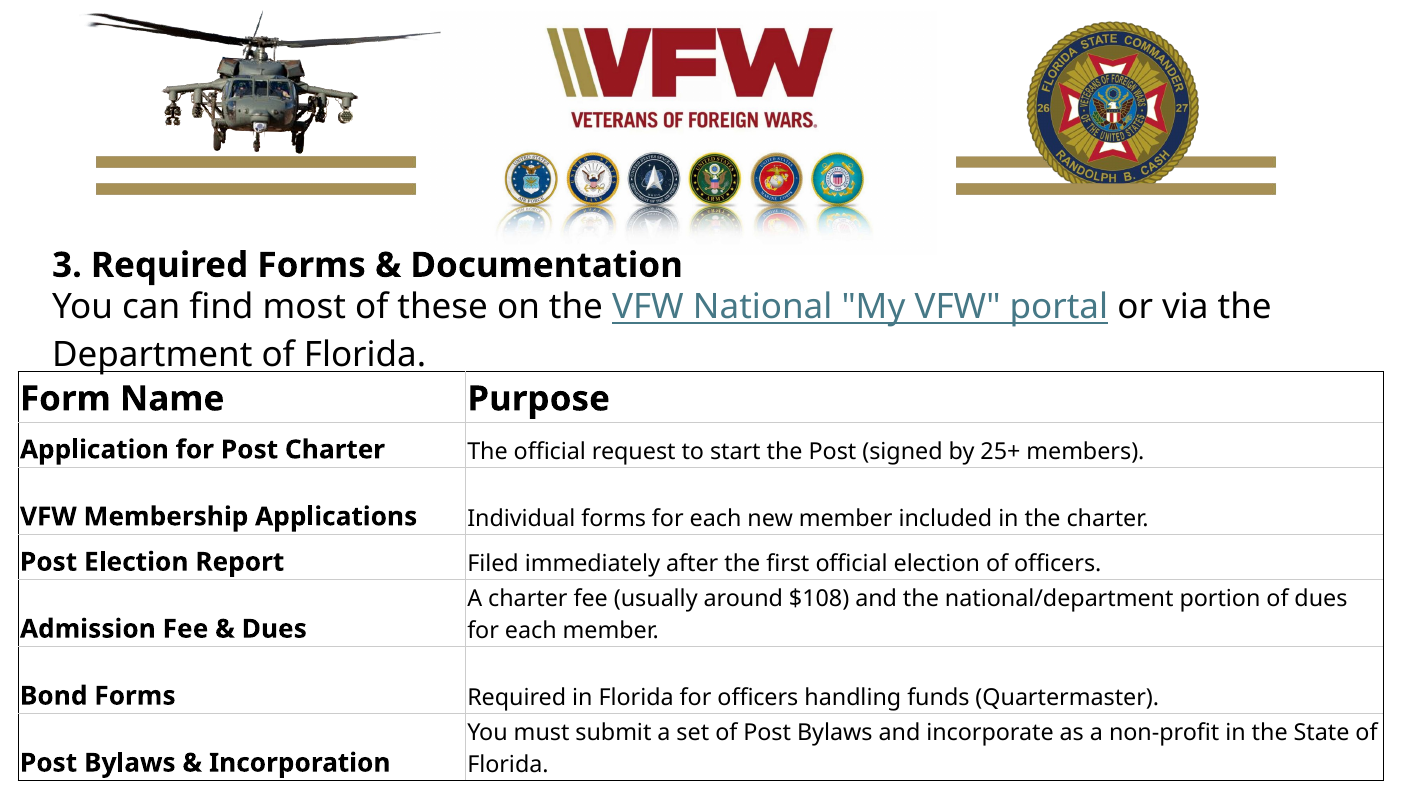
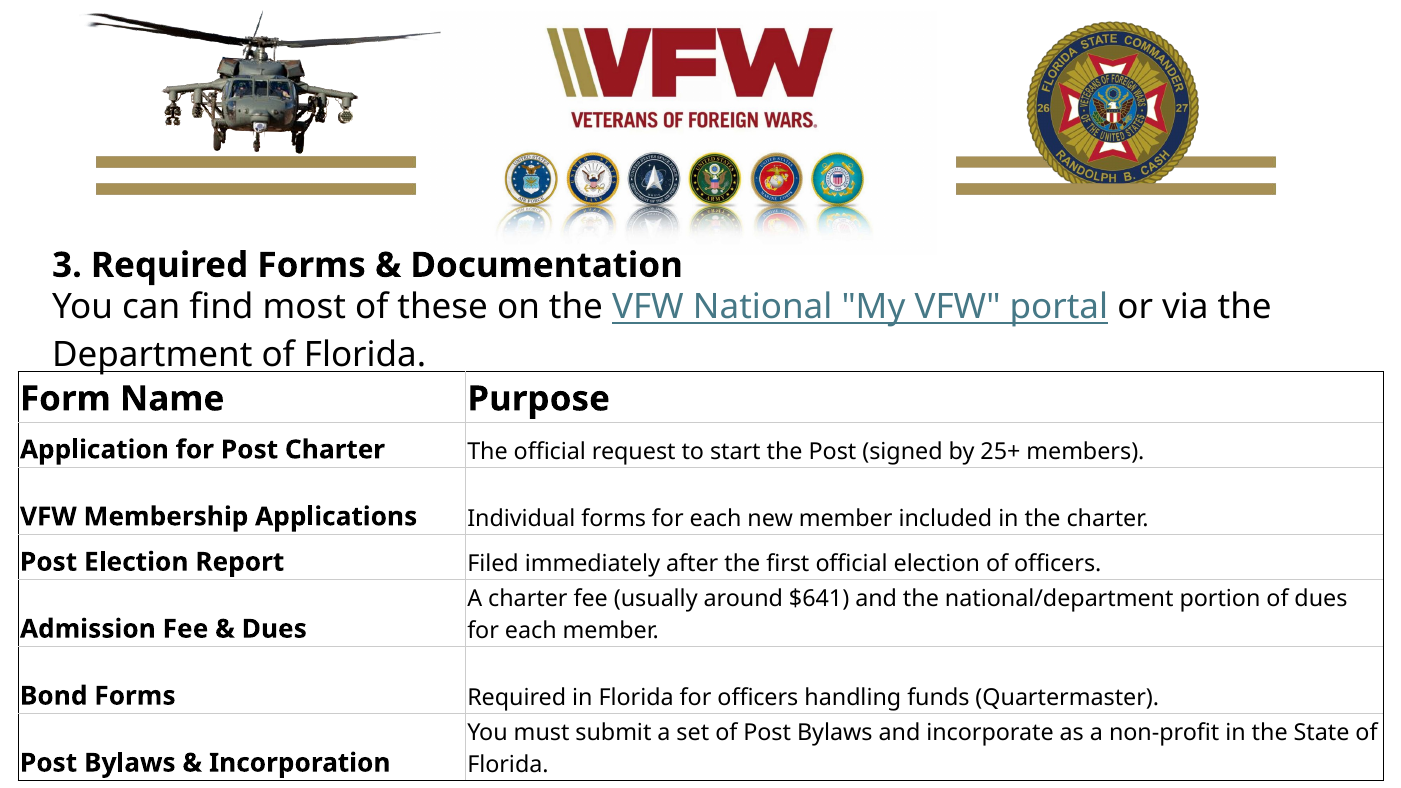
$108: $108 -> $641 (819, 599)
